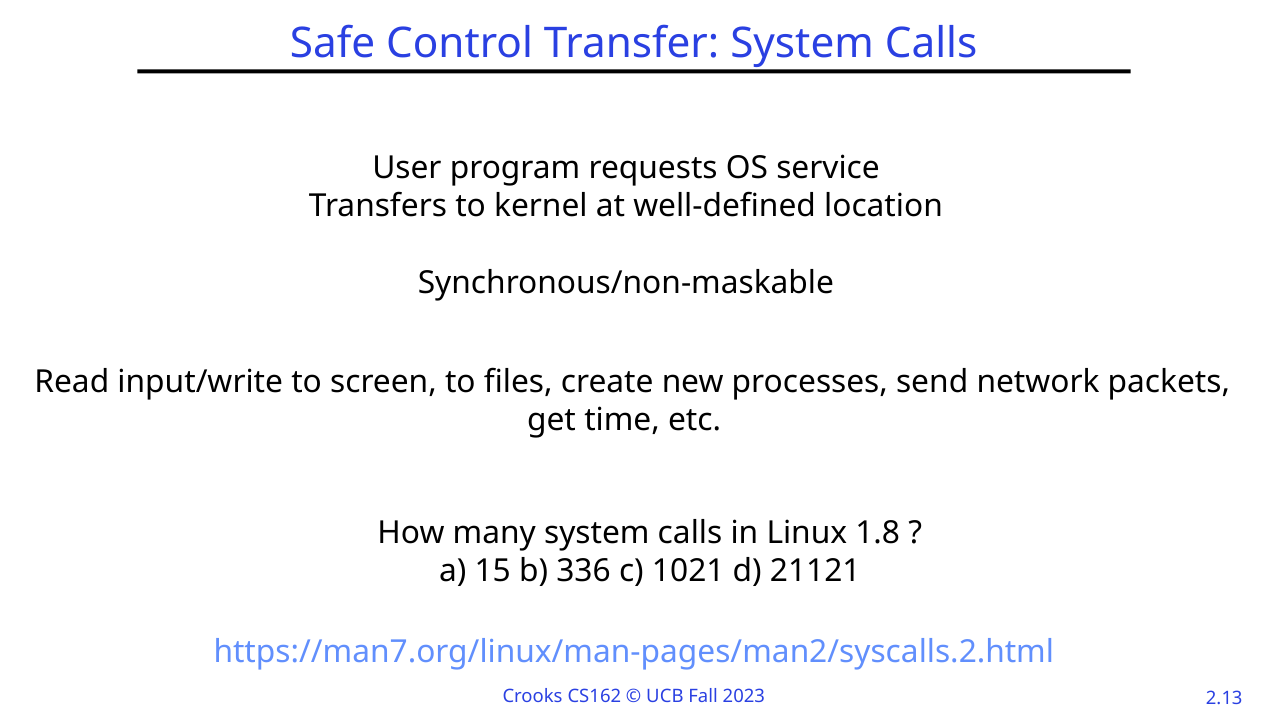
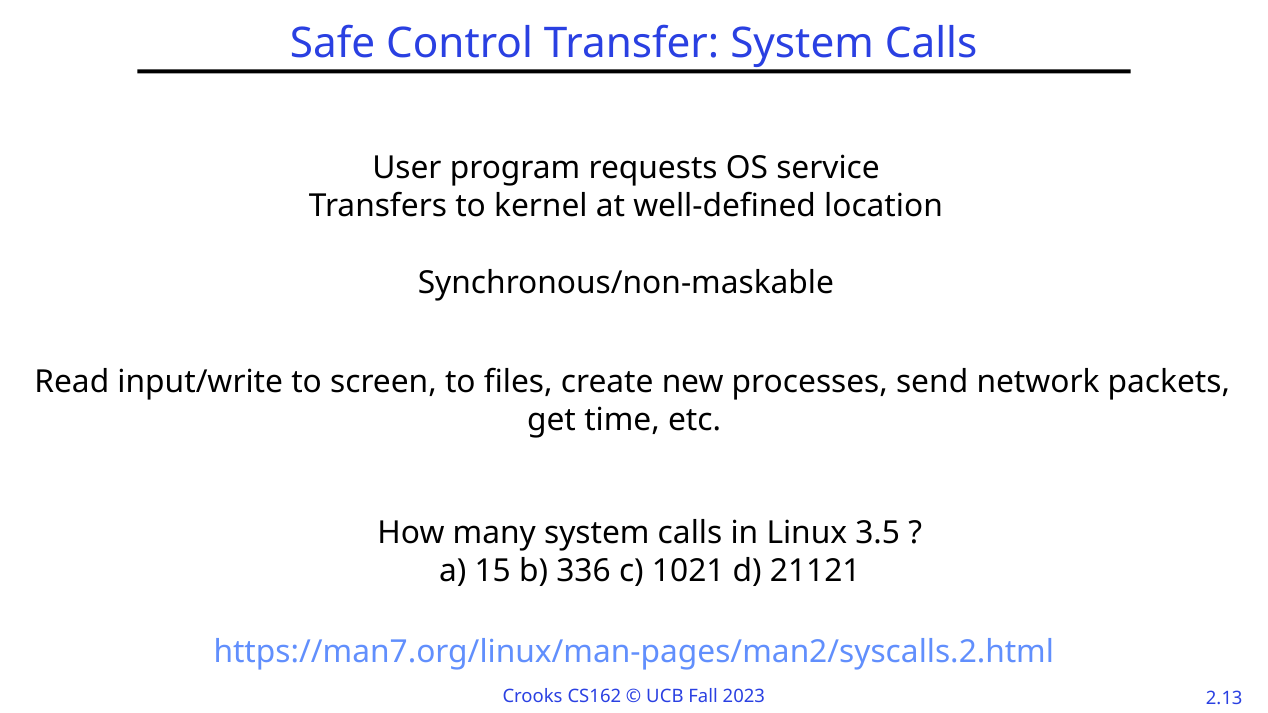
1.8: 1.8 -> 3.5 (878, 533)
